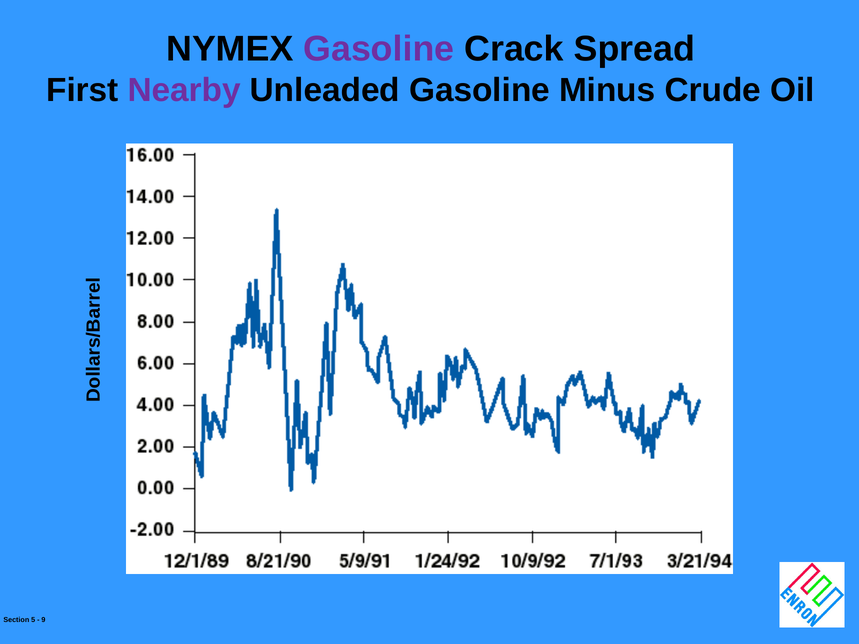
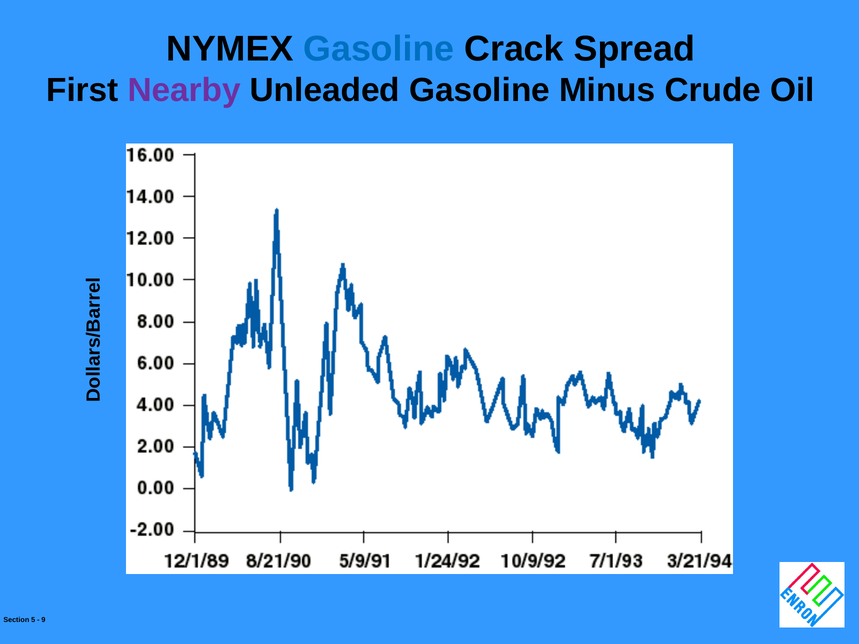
Gasoline colour: purple -> blue (379, 49)
